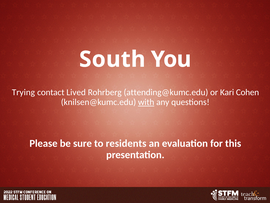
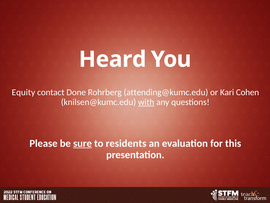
South: South -> Heard (112, 59)
Trying: Trying -> Equity (23, 92)
Lived: Lived -> Done (76, 92)
sure underline: none -> present (82, 143)
